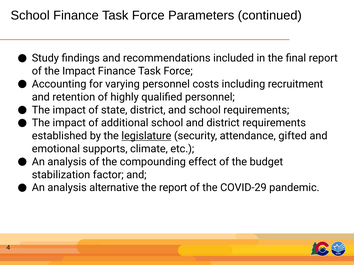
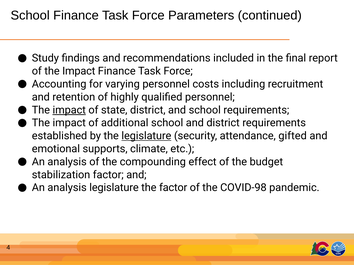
impact underline: none -> present (69, 110)
analysis alternative: alternative -> legislature (114, 188)
the report: report -> factor (173, 188)
COVID-29: COVID-29 -> COVID-98 (243, 188)
